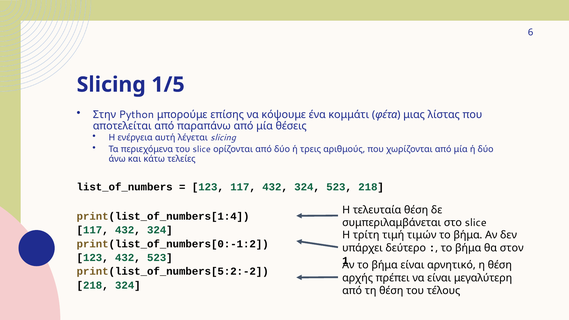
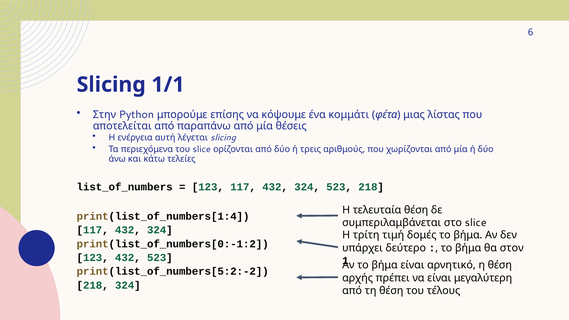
1/5: 1/5 -> 1/1 (168, 85)
τιμών: τιμών -> δομές (422, 235)
